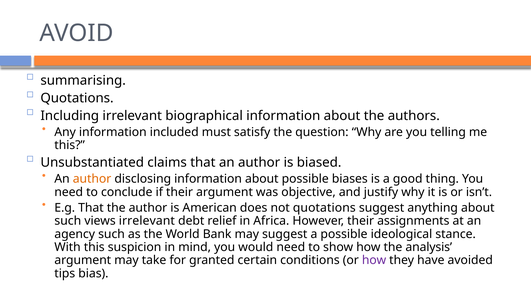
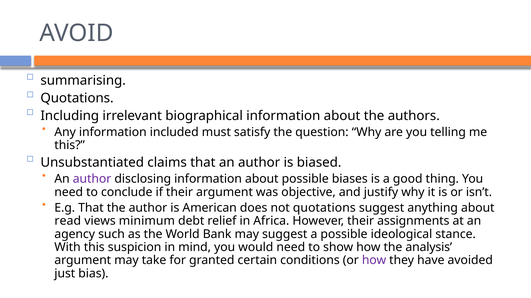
author colour: orange -> purple (92, 179)
such: such -> read (68, 221)
views irrelevant: irrelevant -> minimum (147, 221)
tips: tips -> just (65, 274)
